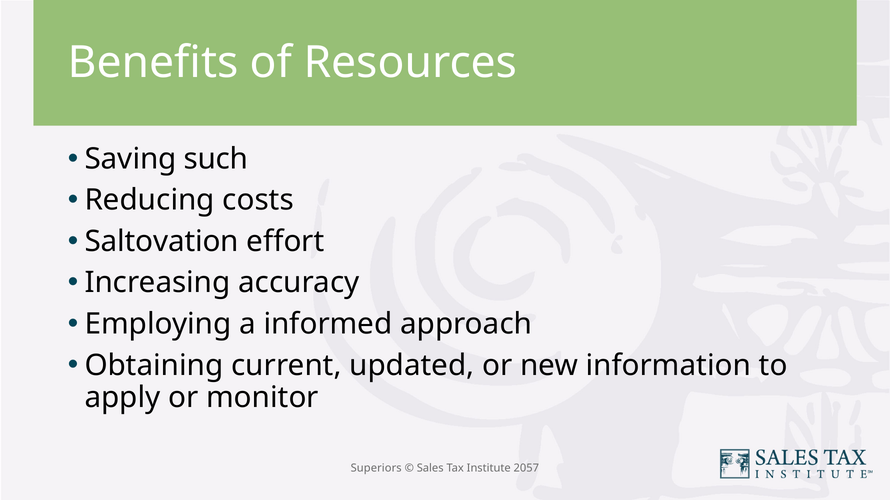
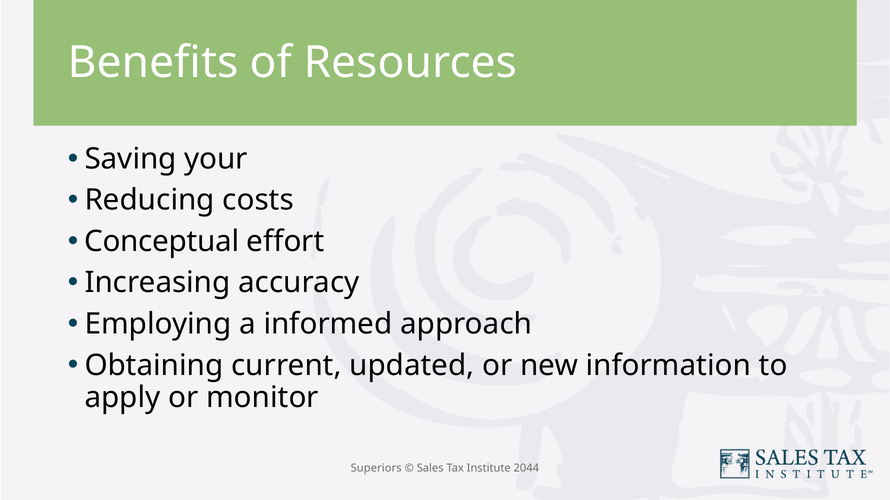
such: such -> your (216, 159)
Saltovation: Saltovation -> Conceptual (162, 242)
2057: 2057 -> 2044 (526, 469)
